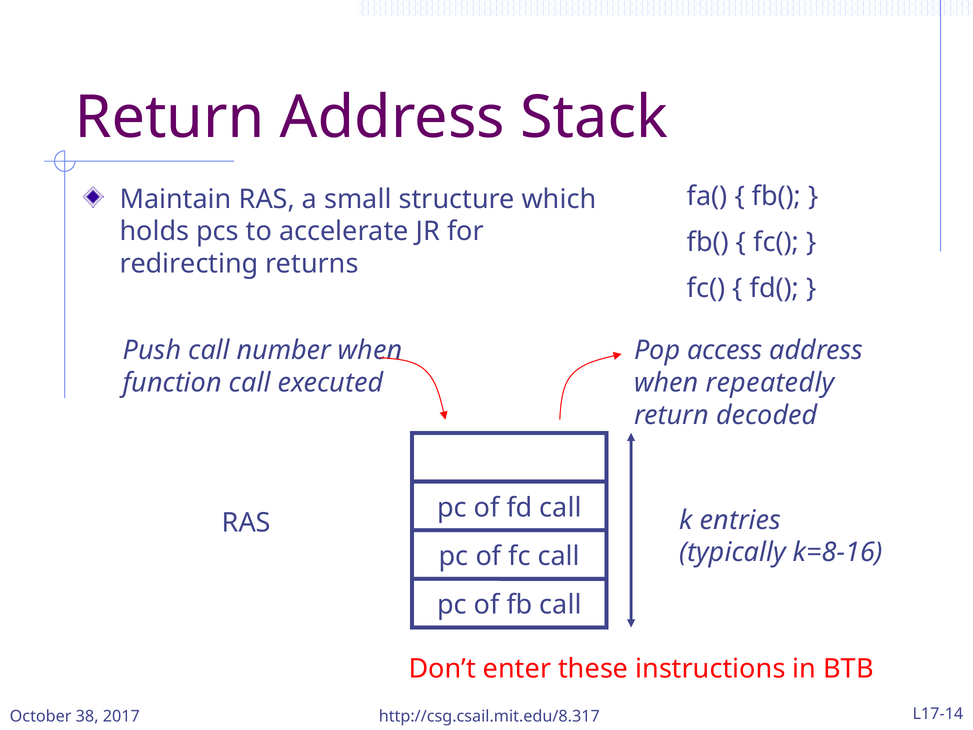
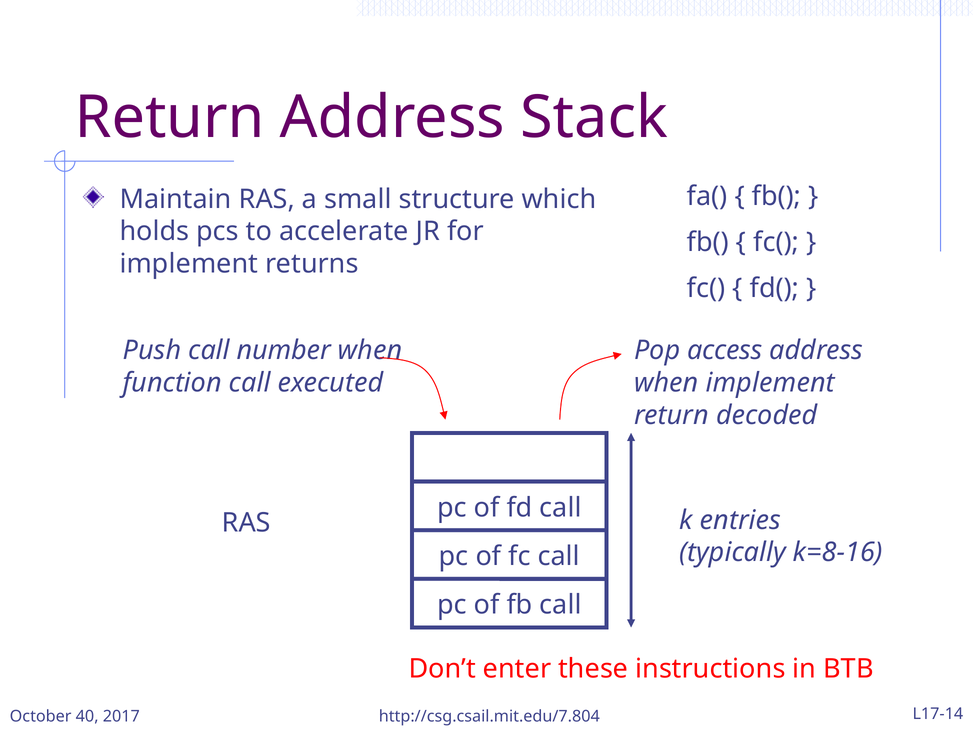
redirecting: redirecting -> implement (189, 264)
when repeatedly: repeatedly -> implement (770, 383)
38: 38 -> 40 (87, 716)
http://csg.csail.mit.edu/8.317: http://csg.csail.mit.edu/8.317 -> http://csg.csail.mit.edu/7.804 (489, 716)
